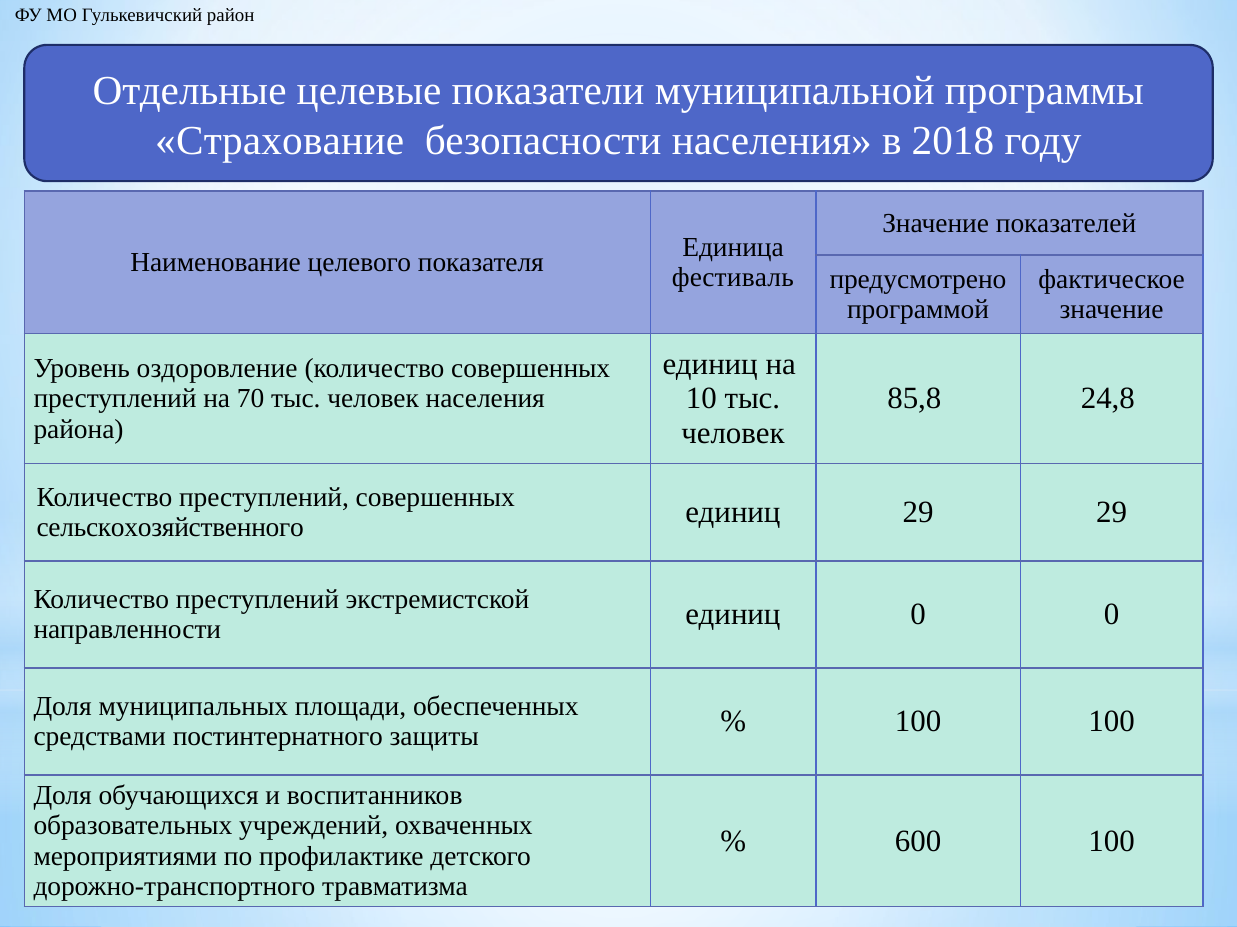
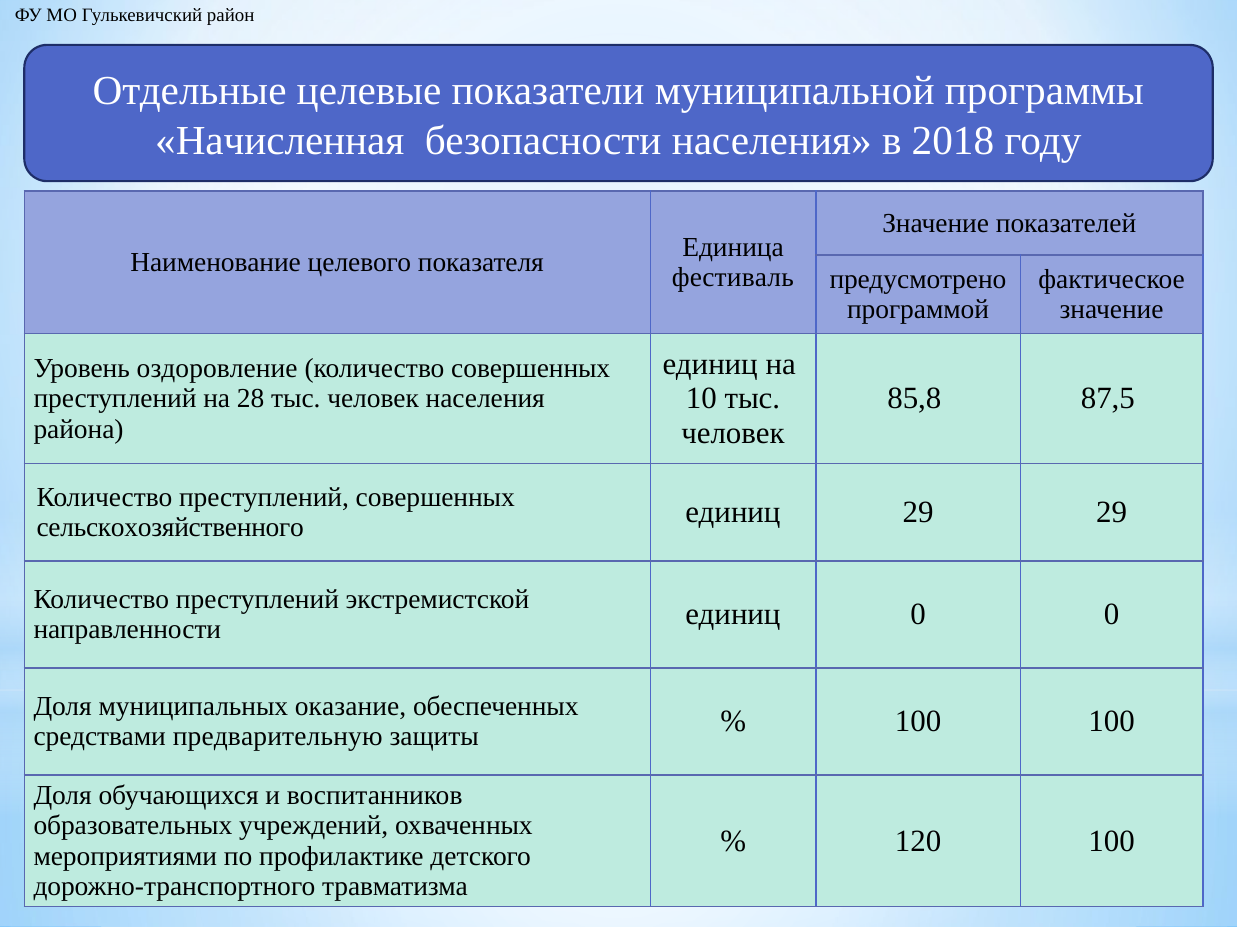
Страхование: Страхование -> Начисленная (280, 141)
24,8: 24,8 -> 87,5 (1108, 399)
70: 70 -> 28 (251, 399)
площади: площади -> оказание (351, 707)
постинтернатного: постинтернатного -> предварительную (278, 737)
600: 600 -> 120 (918, 842)
